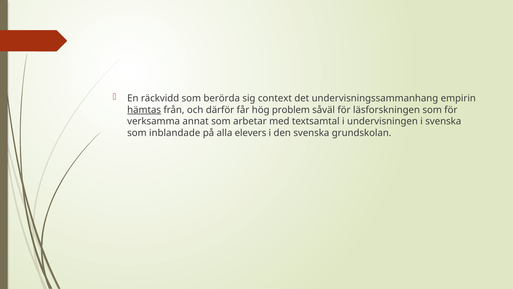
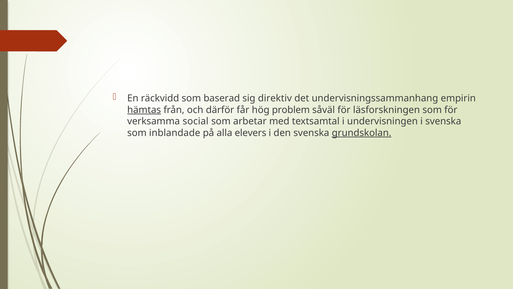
berörda: berörda -> baserad (222, 98)
context: context -> direktiv (275, 98)
annat: annat -> social (196, 121)
grundskolan underline: none -> present (362, 133)
